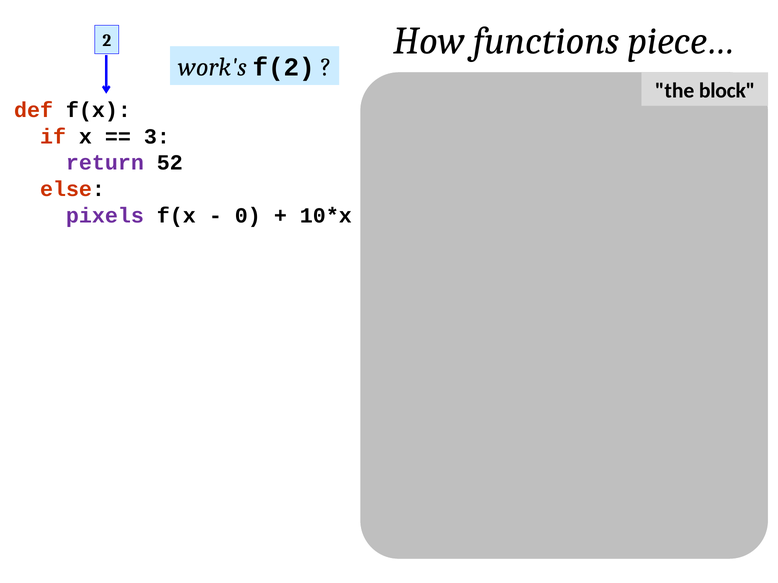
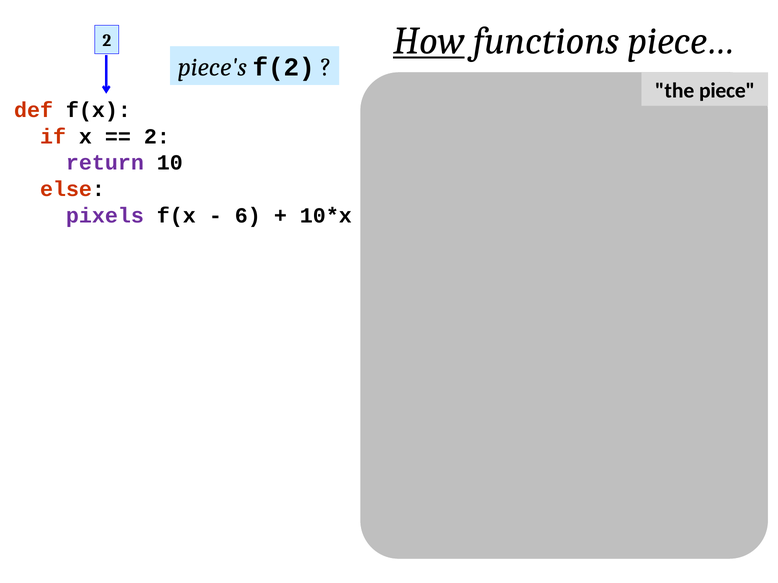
How underline: none -> present (429, 41)
work's: work's -> piece's (212, 67)
block: block -> piece (727, 91)
3: 3 -> 2 (157, 137)
52: 52 -> 10 (170, 163)
0: 0 -> 6 (248, 216)
